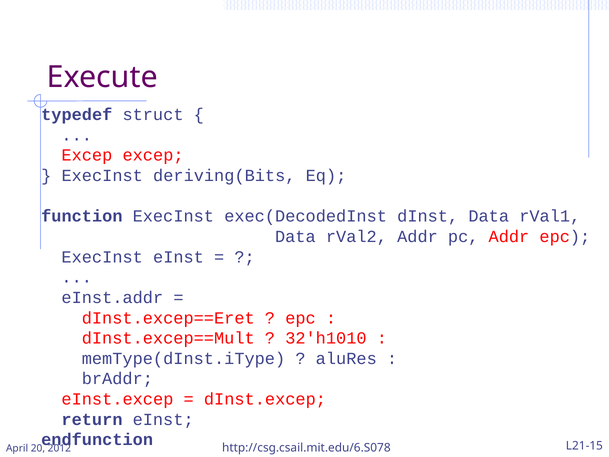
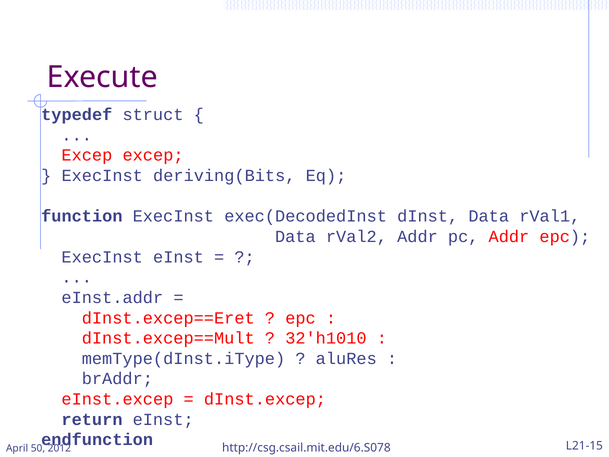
20: 20 -> 50 (38, 448)
